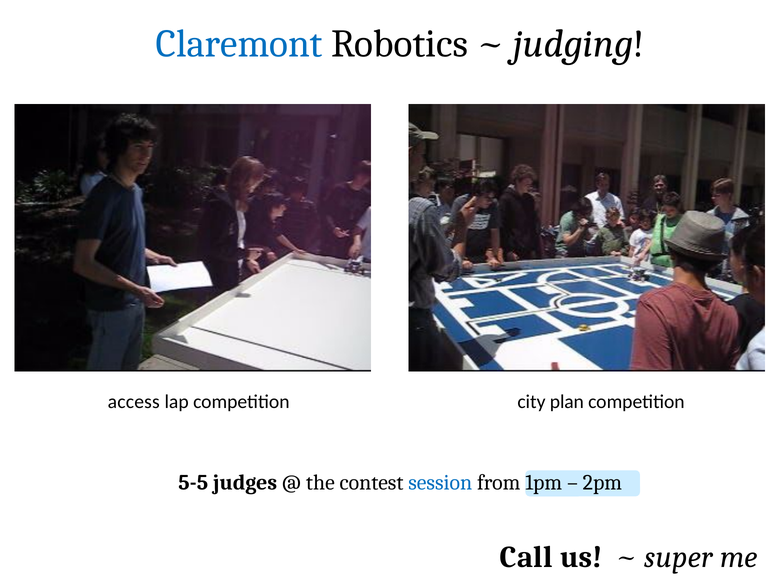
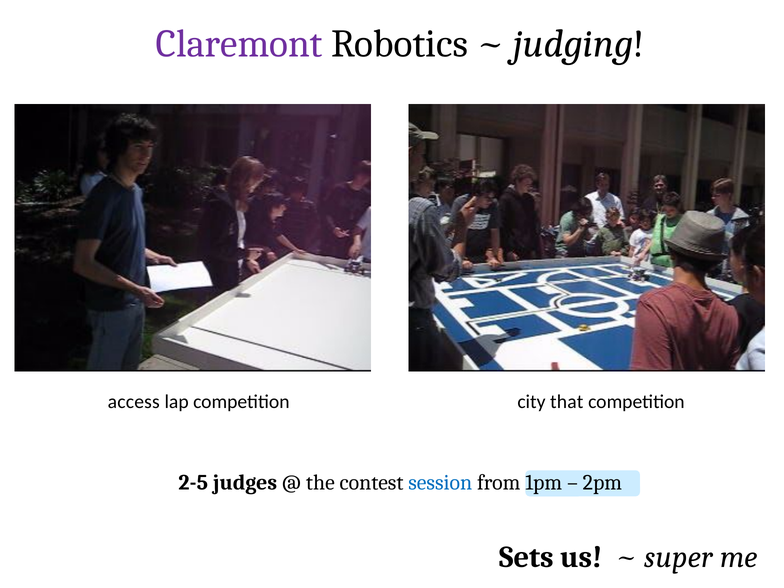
Claremont colour: blue -> purple (239, 44)
plan: plan -> that (567, 402)
5-5: 5-5 -> 2-5 (193, 482)
Call: Call -> Sets (527, 557)
